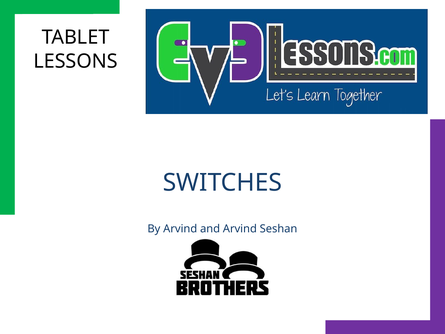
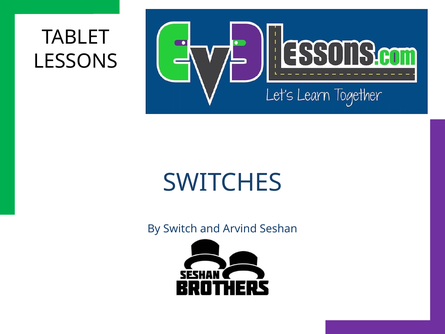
By Arvind: Arvind -> Switch (180, 229)
